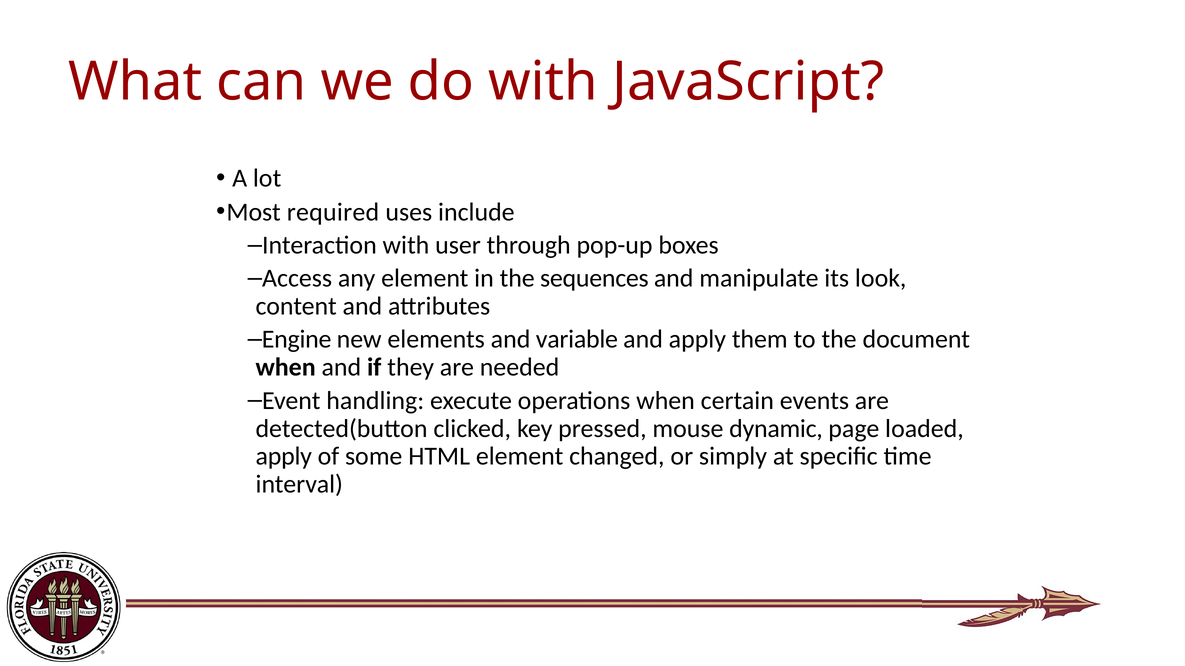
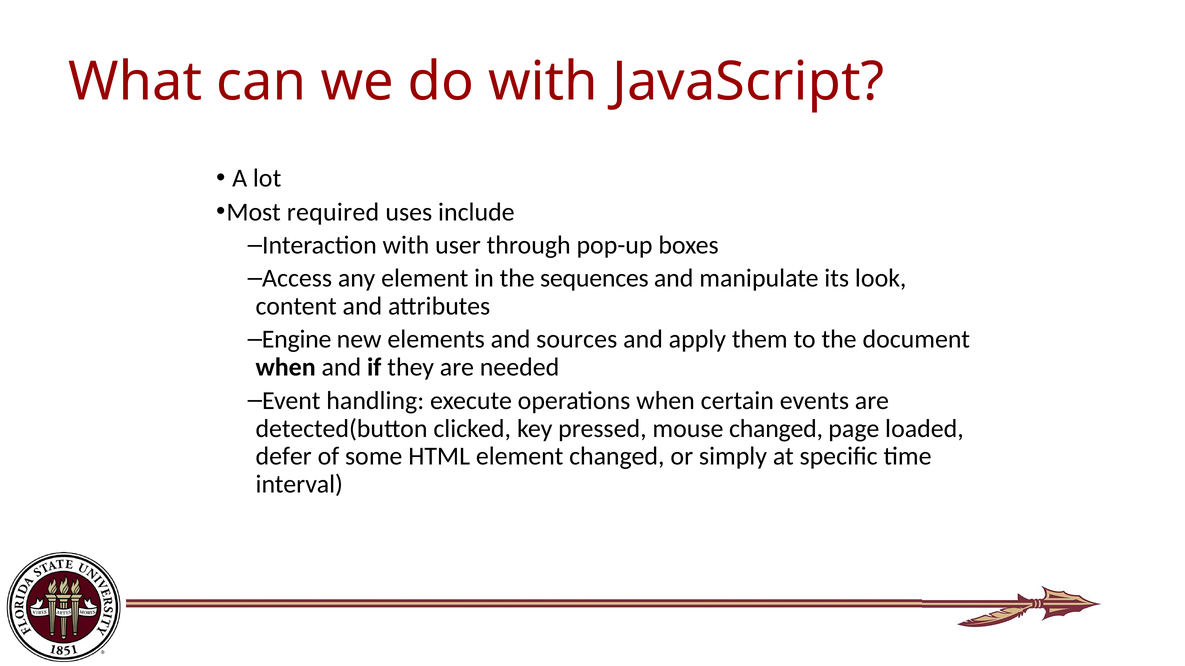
variable: variable -> sources (577, 340)
mouse dynamic: dynamic -> changed (776, 429)
apply: apply -> defer (284, 457)
